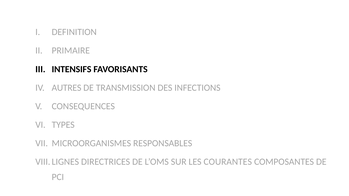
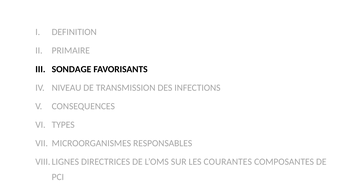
INTENSIFS: INTENSIFS -> SONDAGE (71, 69)
AUTRES: AUTRES -> NIVEAU (66, 88)
